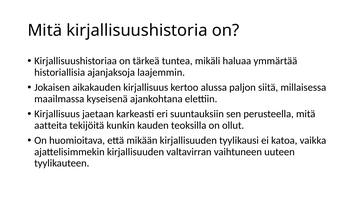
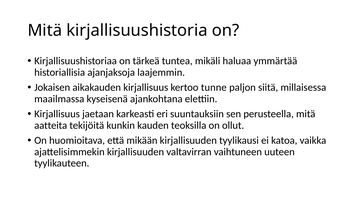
alussa: alussa -> tunne (214, 88)
